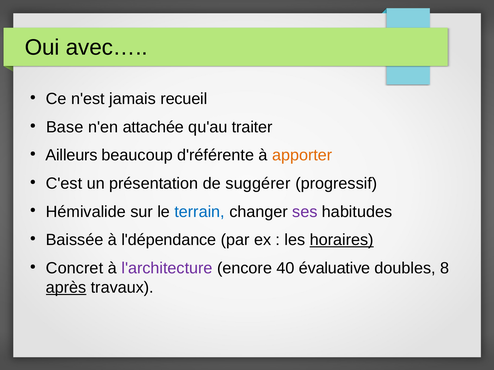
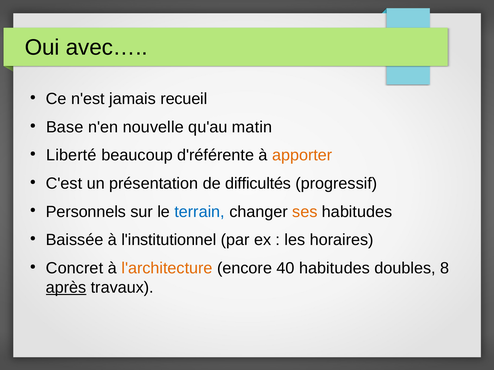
attachée: attachée -> nouvelle (153, 127)
traiter: traiter -> matin (252, 127)
Ailleurs: Ailleurs -> Liberté (71, 156)
suggérer: suggérer -> difficultés (258, 184)
Hémivalide: Hémivalide -> Personnels (86, 212)
ses colour: purple -> orange (305, 212)
l'dépendance: l'dépendance -> l'institutionnel (169, 240)
horaires underline: present -> none (342, 240)
l'architecture colour: purple -> orange (167, 268)
40 évaluative: évaluative -> habitudes (334, 268)
